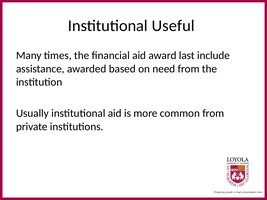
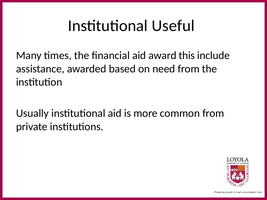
last: last -> this (187, 56)
